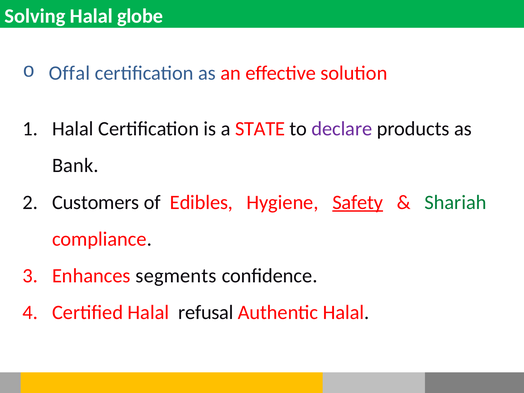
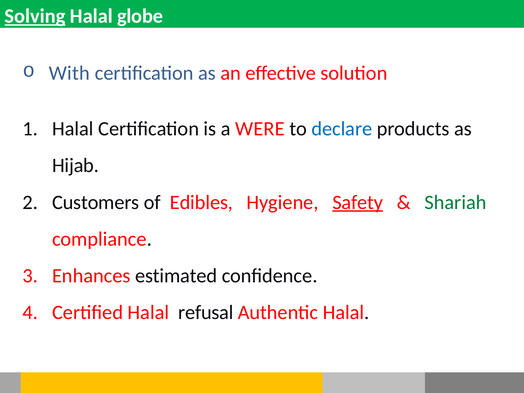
Solving underline: none -> present (35, 16)
Offal: Offal -> With (69, 73)
STATE: STATE -> WERE (260, 129)
declare colour: purple -> blue (342, 129)
Bank: Bank -> Hijab (76, 166)
segments: segments -> estimated (176, 276)
